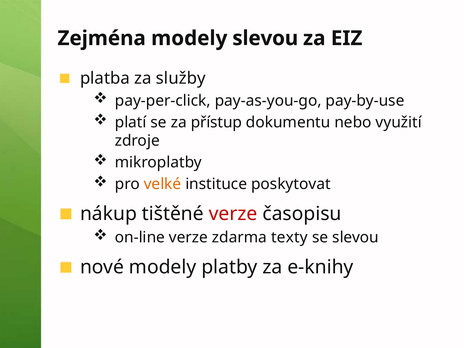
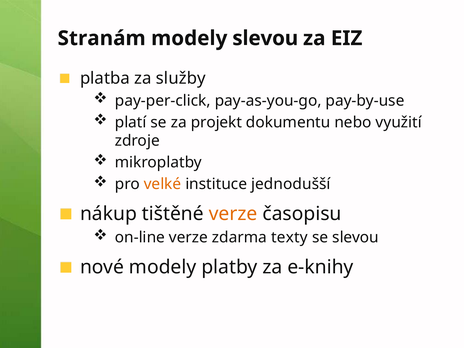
Zejména: Zejména -> Stranám (102, 38)
přístup: přístup -> projekt (216, 122)
poskytovat: poskytovat -> jednodušší (291, 184)
verze colour: red -> orange (233, 214)
